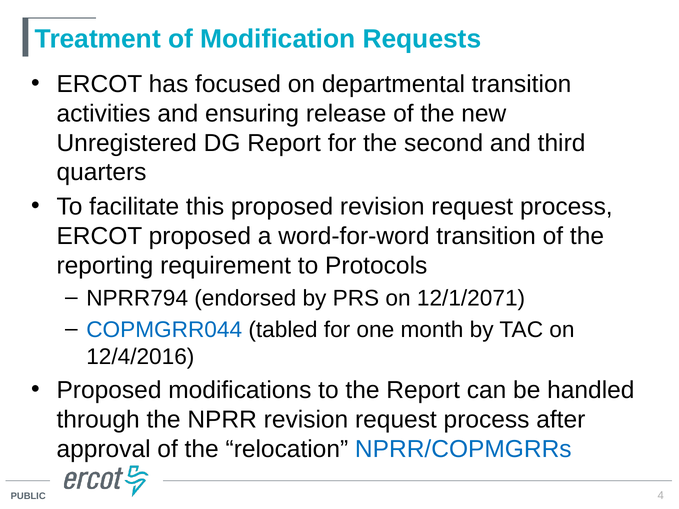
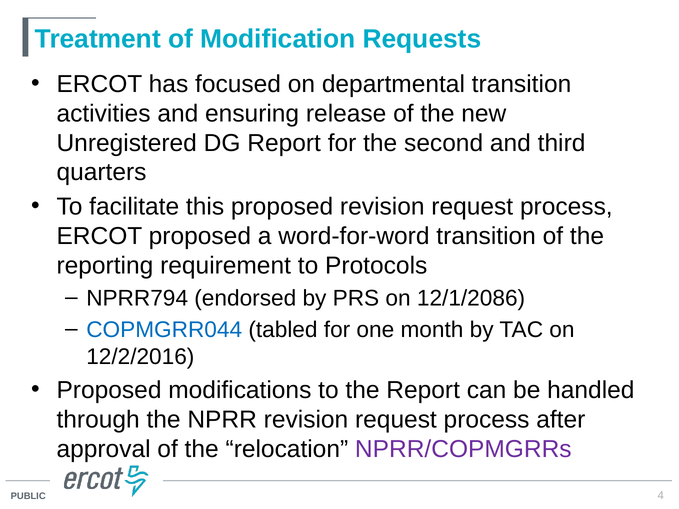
12/1/2071: 12/1/2071 -> 12/1/2086 (471, 298)
12/4/2016: 12/4/2016 -> 12/2/2016 (140, 357)
NPRR/COPMGRRs colour: blue -> purple (463, 449)
